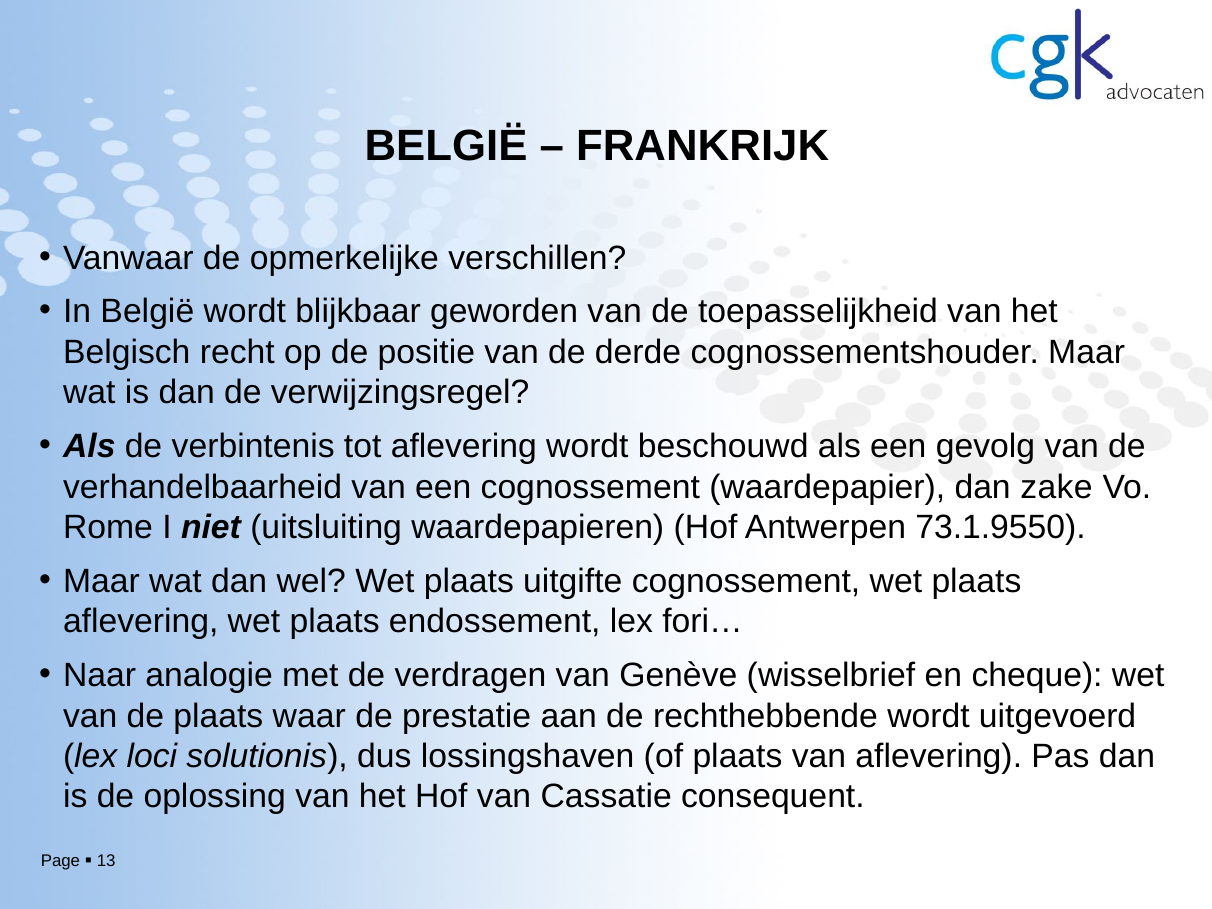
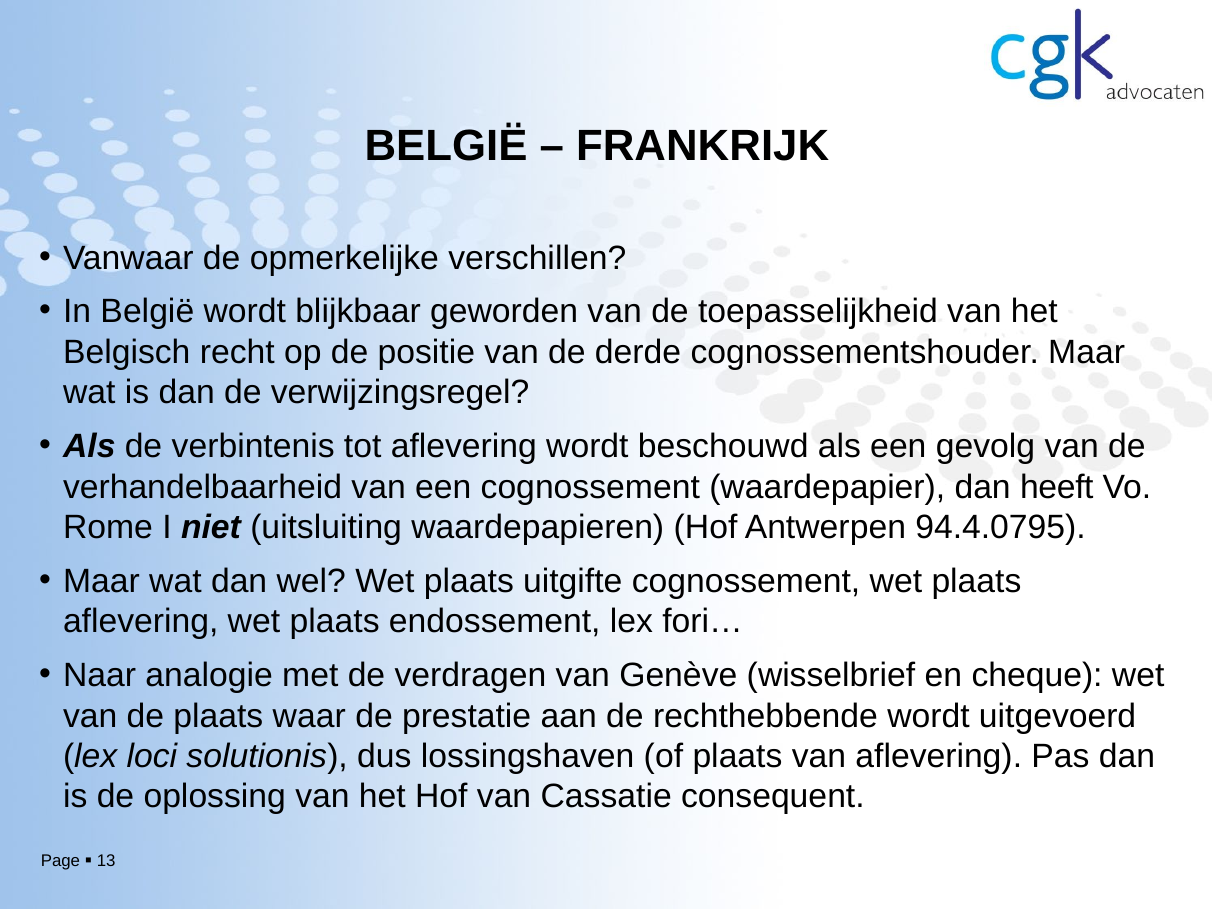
zake: zake -> heeft (1057, 487)
73.1.9550: 73.1.9550 -> 94.4.0795 (1000, 527)
